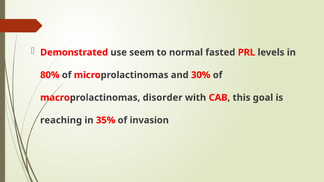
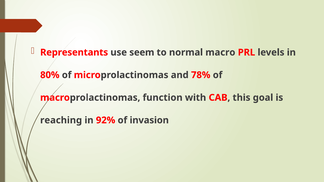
Demonstrated: Demonstrated -> Representants (74, 52)
fasted: fasted -> macro (220, 52)
30%: 30% -> 78% (201, 75)
disorder: disorder -> function (163, 98)
35%: 35% -> 92% (106, 120)
